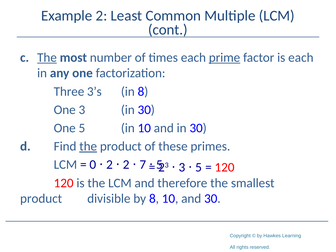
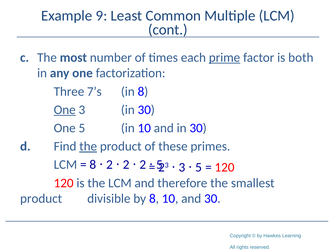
Example 2: 2 -> 9 (101, 16)
The underline: present -> none (47, 57)
is each: each -> both (301, 57)
3’s: 3’s -> 7’s (94, 91)
One underline: none -> present (65, 110)
0: 0 -> 8 (93, 165)
2 2 7: 7 -> 2 (143, 165)
